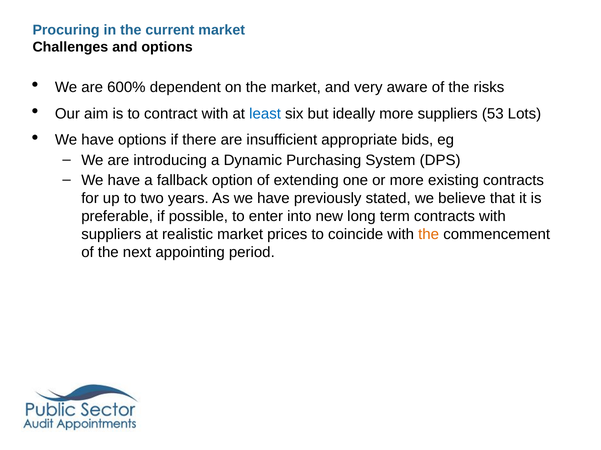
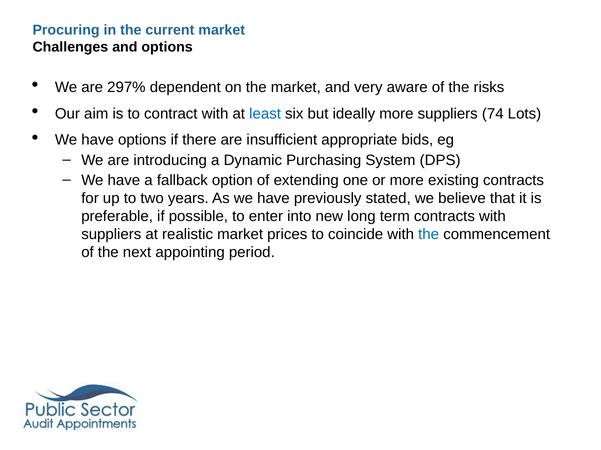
600%: 600% -> 297% (126, 88)
53: 53 -> 74 (493, 114)
the colour: orange -> blue (429, 234)
